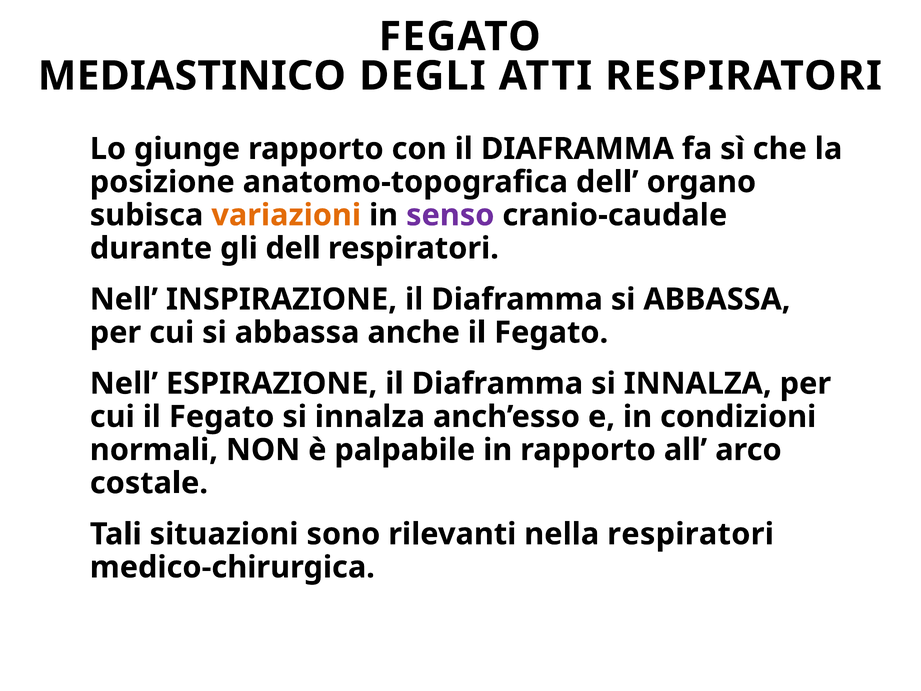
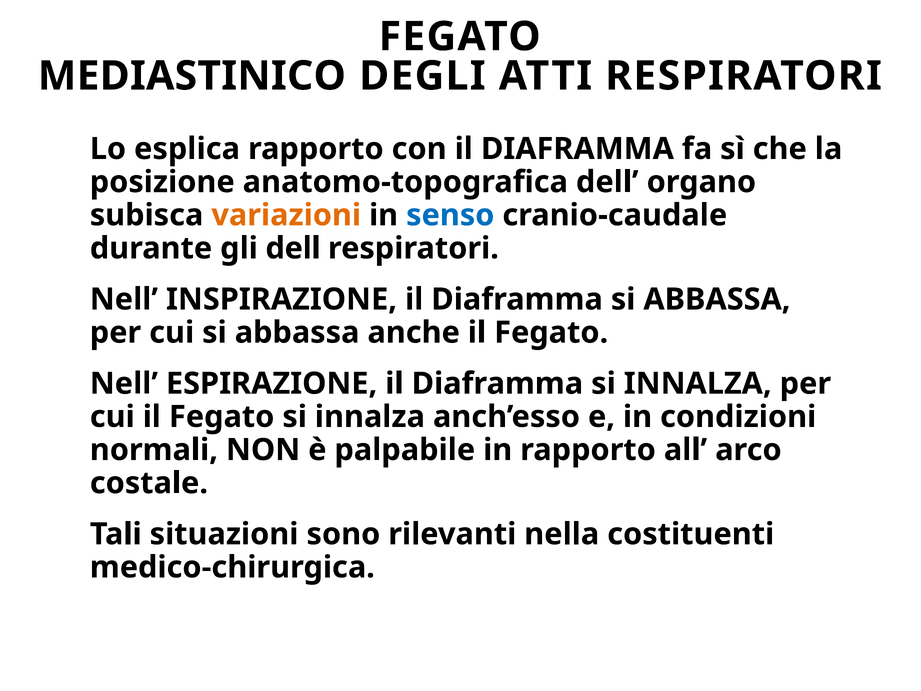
giunge: giunge -> esplica (187, 149)
senso colour: purple -> blue (450, 215)
nella respiratori: respiratori -> costituenti (691, 534)
